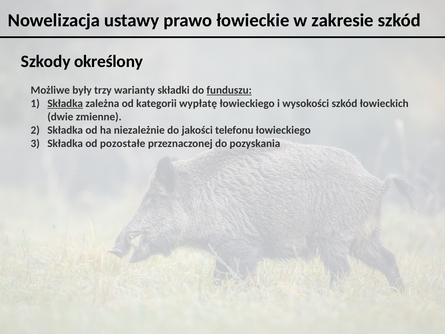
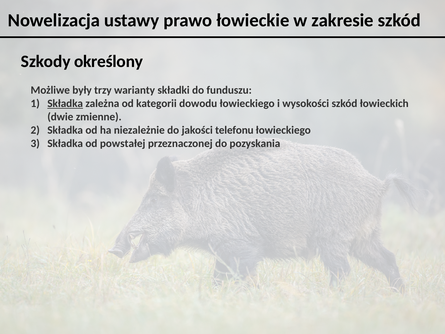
funduszu underline: present -> none (229, 90)
wypłatę: wypłatę -> dowodu (198, 103)
pozostałe: pozostałe -> powstałej (123, 143)
